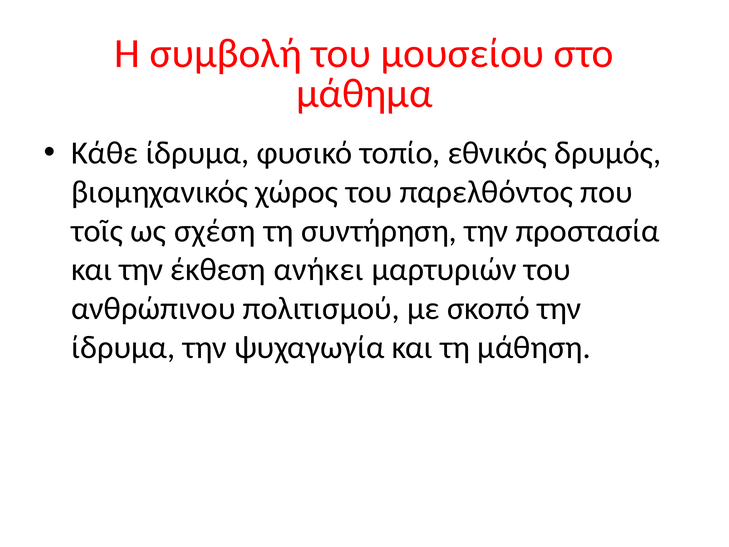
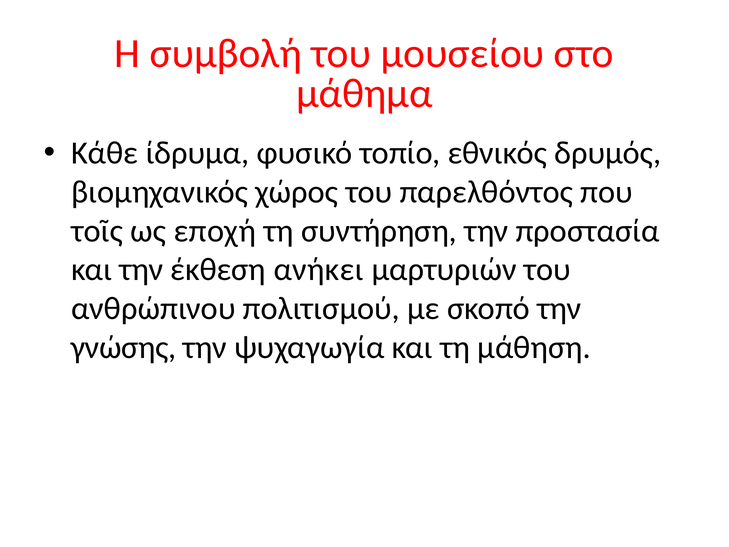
σχέση: σχέση -> εποχή (215, 231)
ίδρυμα: ίδρυμα -> γνώσης (123, 347)
